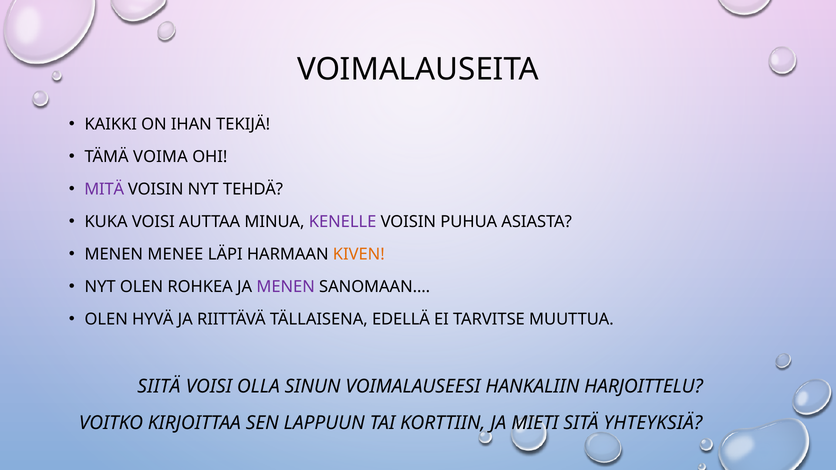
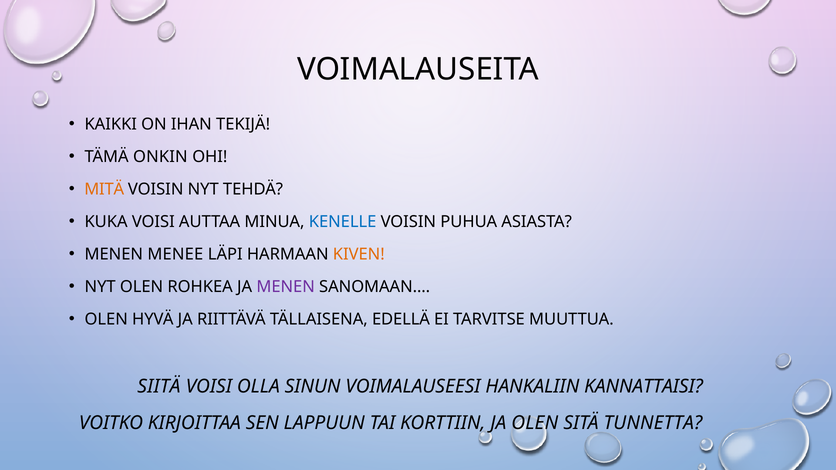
VOIMA: VOIMA -> ONKIN (160, 157)
MITÄ colour: purple -> orange (104, 189)
KENELLE colour: purple -> blue (343, 222)
HARJOITTELU: HARJOITTELU -> KANNATTAISI (644, 387)
JA MIETI: MIETI -> OLEN (535, 423)
YHTEYKSIÄ: YHTEYKSIÄ -> TUNNETTA (653, 423)
